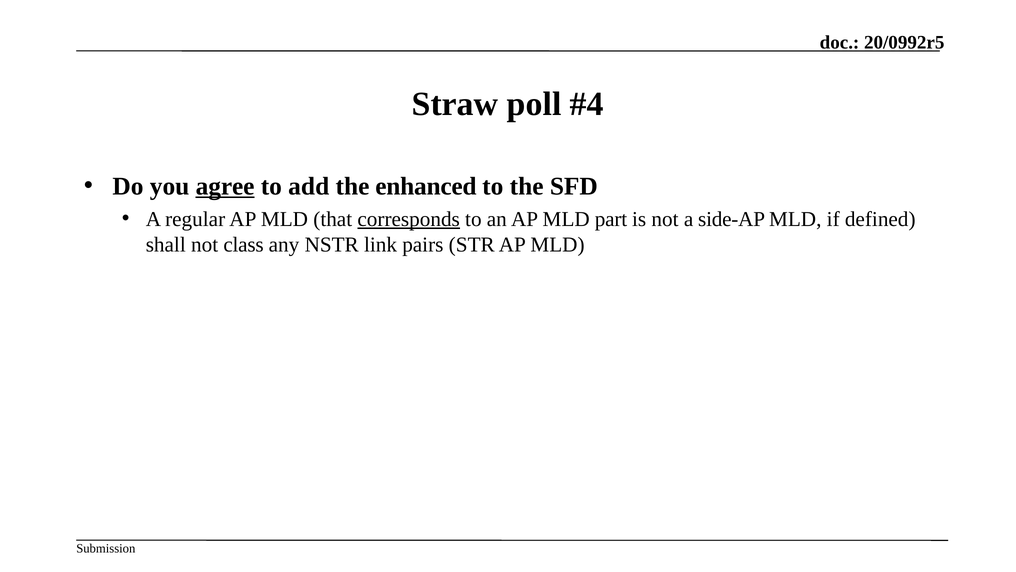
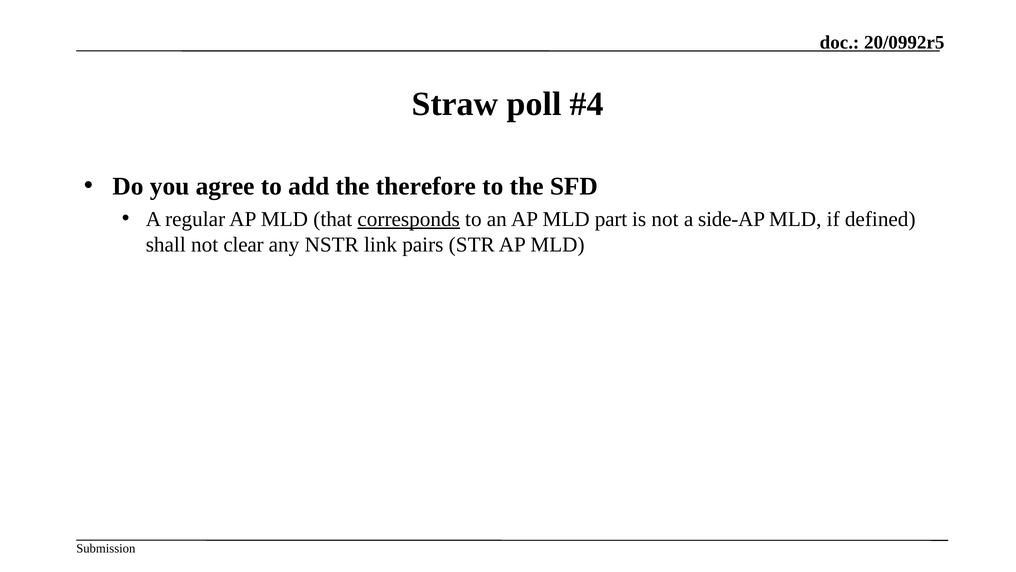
agree underline: present -> none (225, 186)
enhanced: enhanced -> therefore (426, 186)
class: class -> clear (244, 244)
